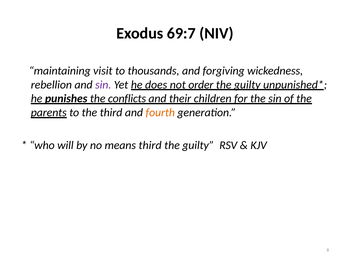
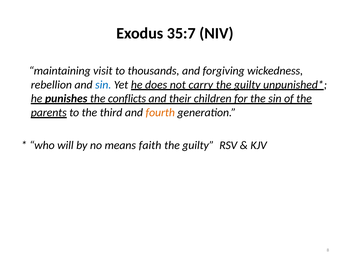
69:7: 69:7 -> 35:7 (181, 33)
sin colour: purple -> blue (103, 85)
order: order -> carry (201, 85)
means third: third -> faith (150, 145)
